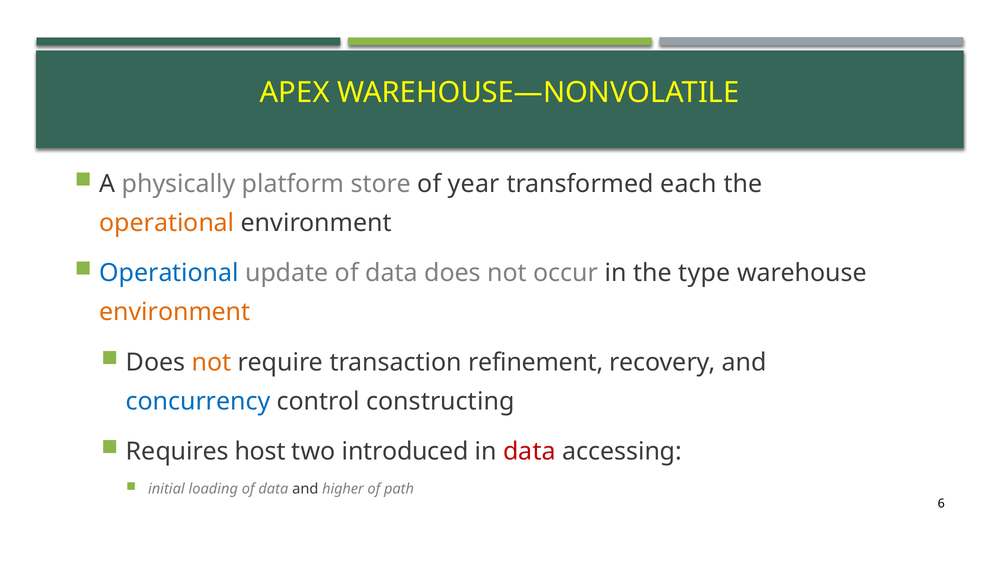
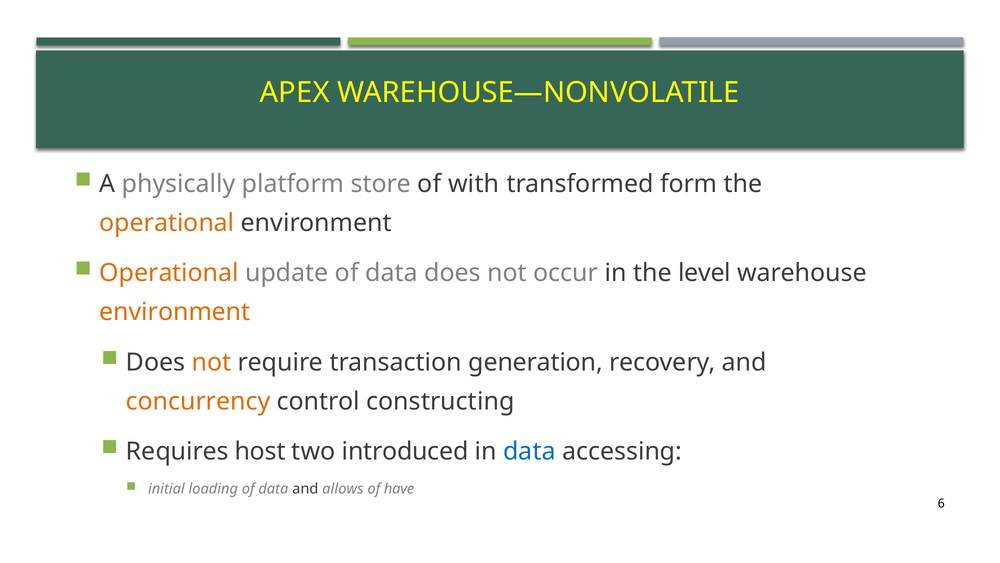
year: year -> with (474, 184)
each: each -> form (689, 184)
Operational colour: blue -> orange (169, 273)
type: type -> level (704, 273)
refinement: refinement -> generation (536, 362)
concurrency colour: blue -> orange (198, 401)
data colour: red -> blue (529, 451)
higher: higher -> allows (343, 489)
path: path -> have (399, 489)
